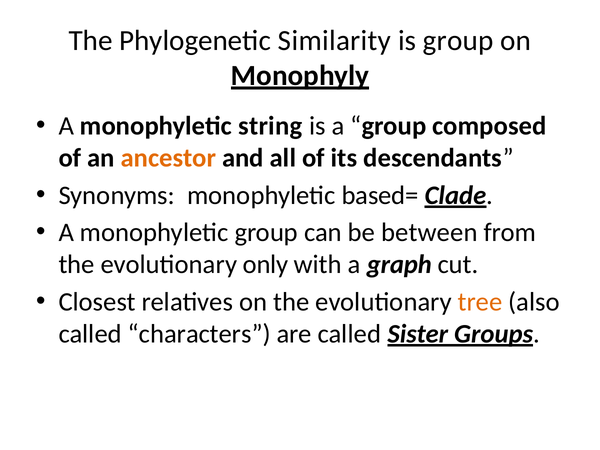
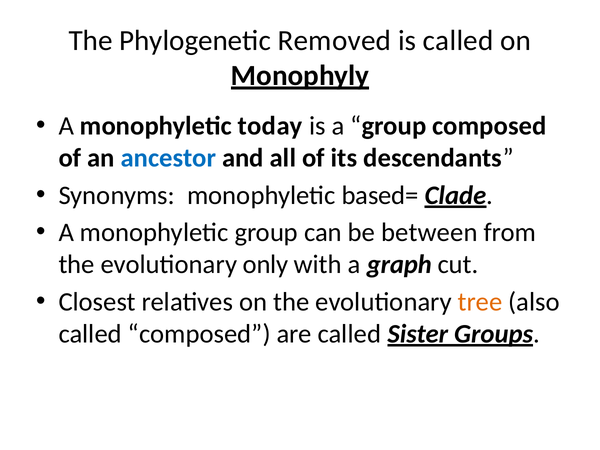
Similarity: Similarity -> Removed (334, 41)
is group: group -> called (458, 41)
string: string -> today (270, 126)
ancestor colour: orange -> blue (168, 158)
called characters: characters -> composed (199, 334)
